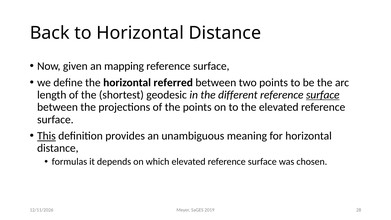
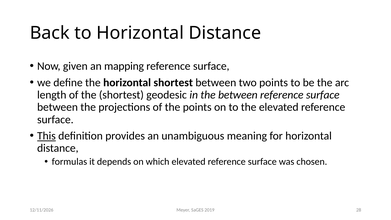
horizontal referred: referred -> shortest (173, 83)
the different: different -> between (238, 95)
surface underline: present -> none (323, 95)
